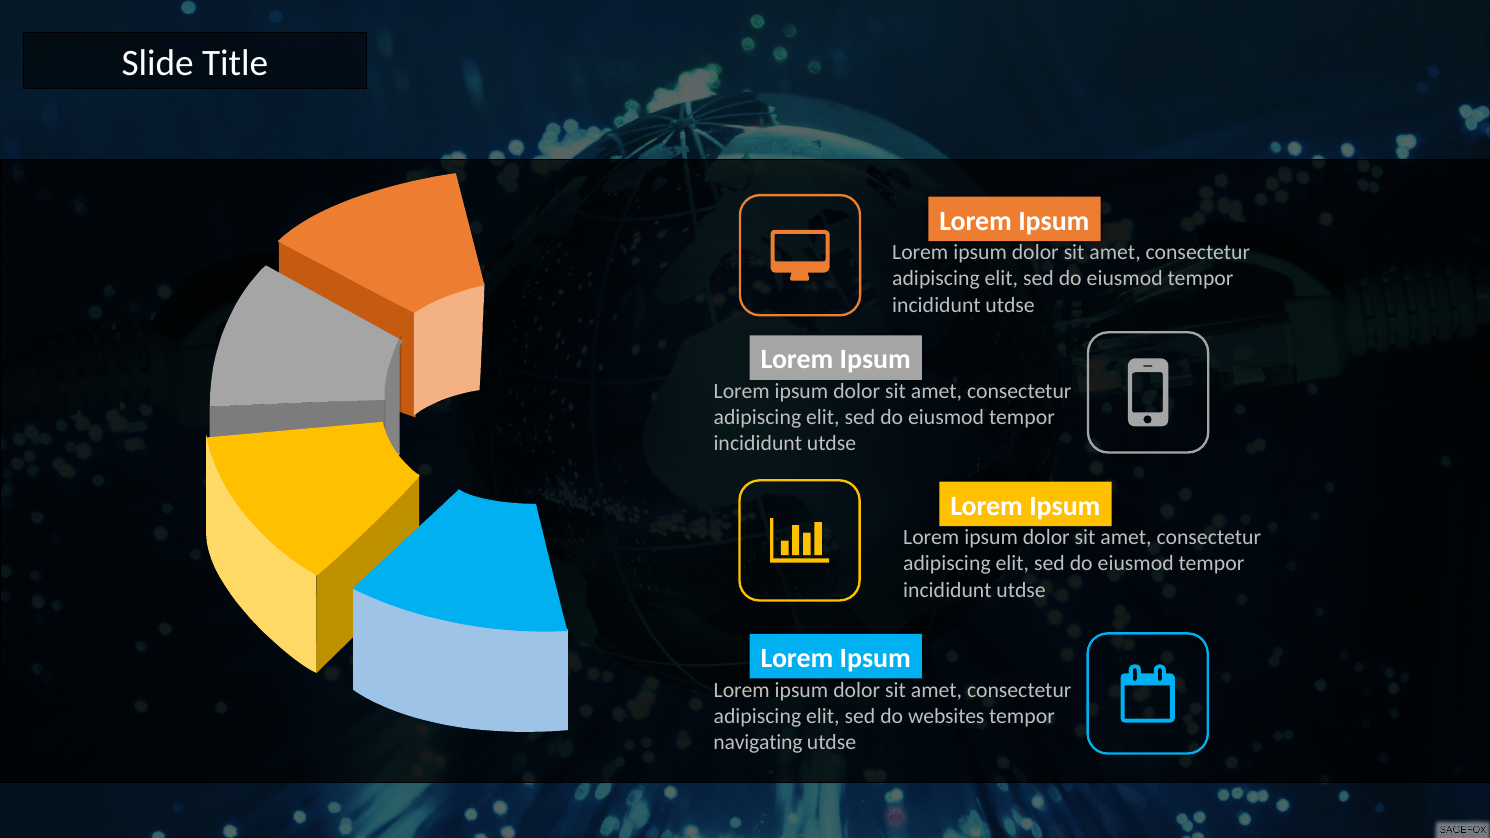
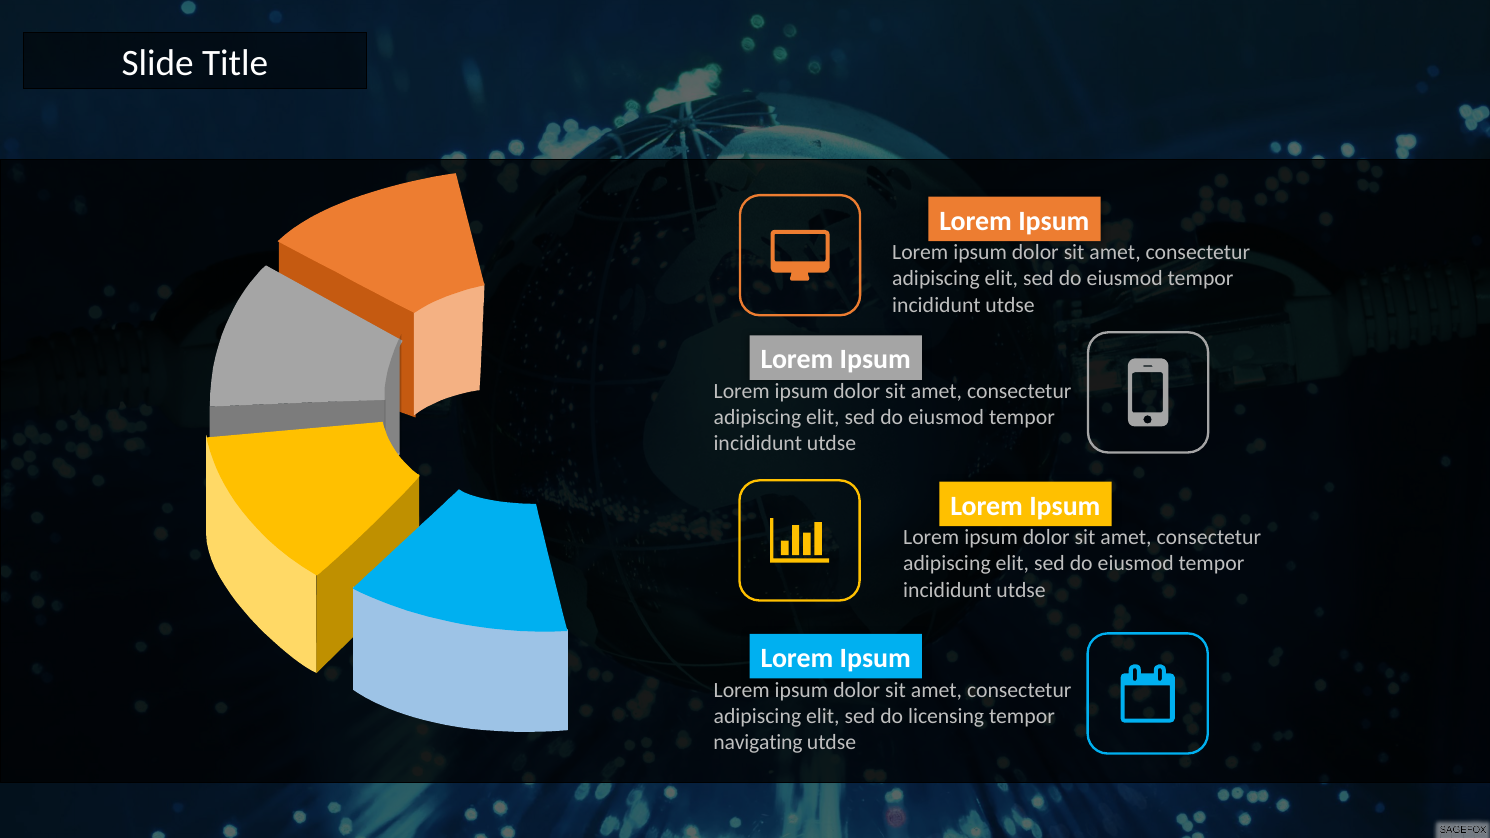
websites: websites -> licensing (946, 716)
